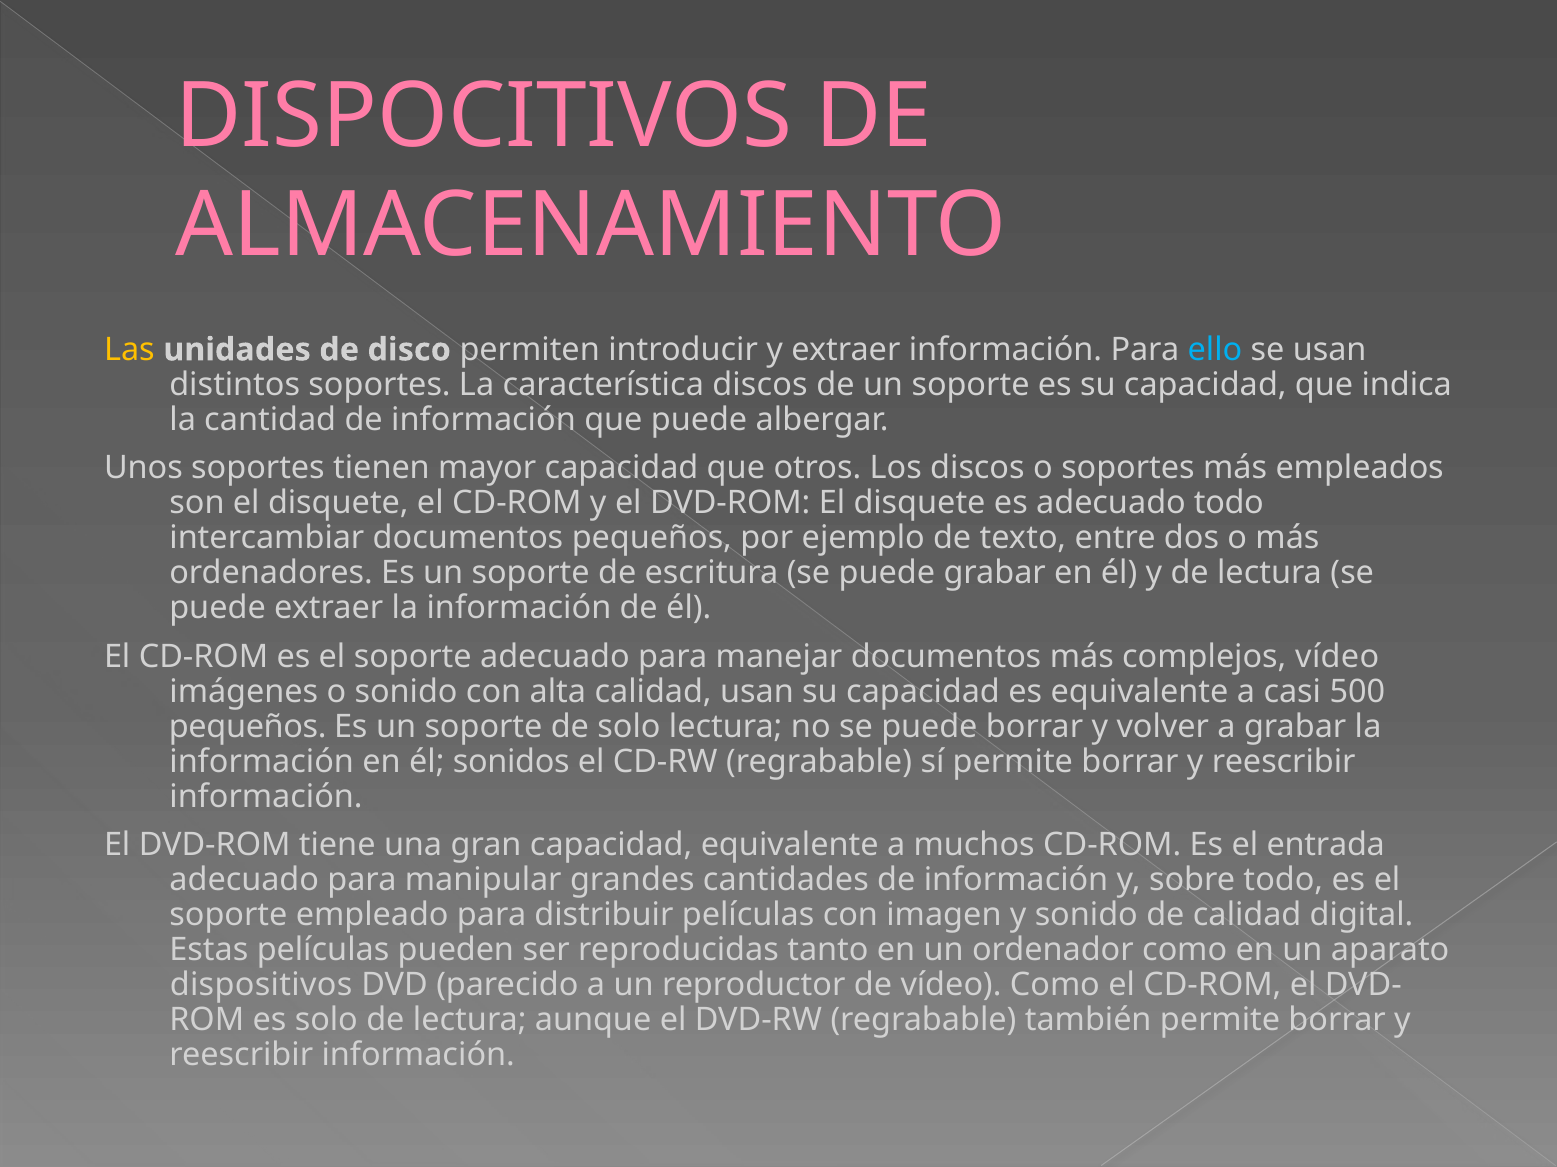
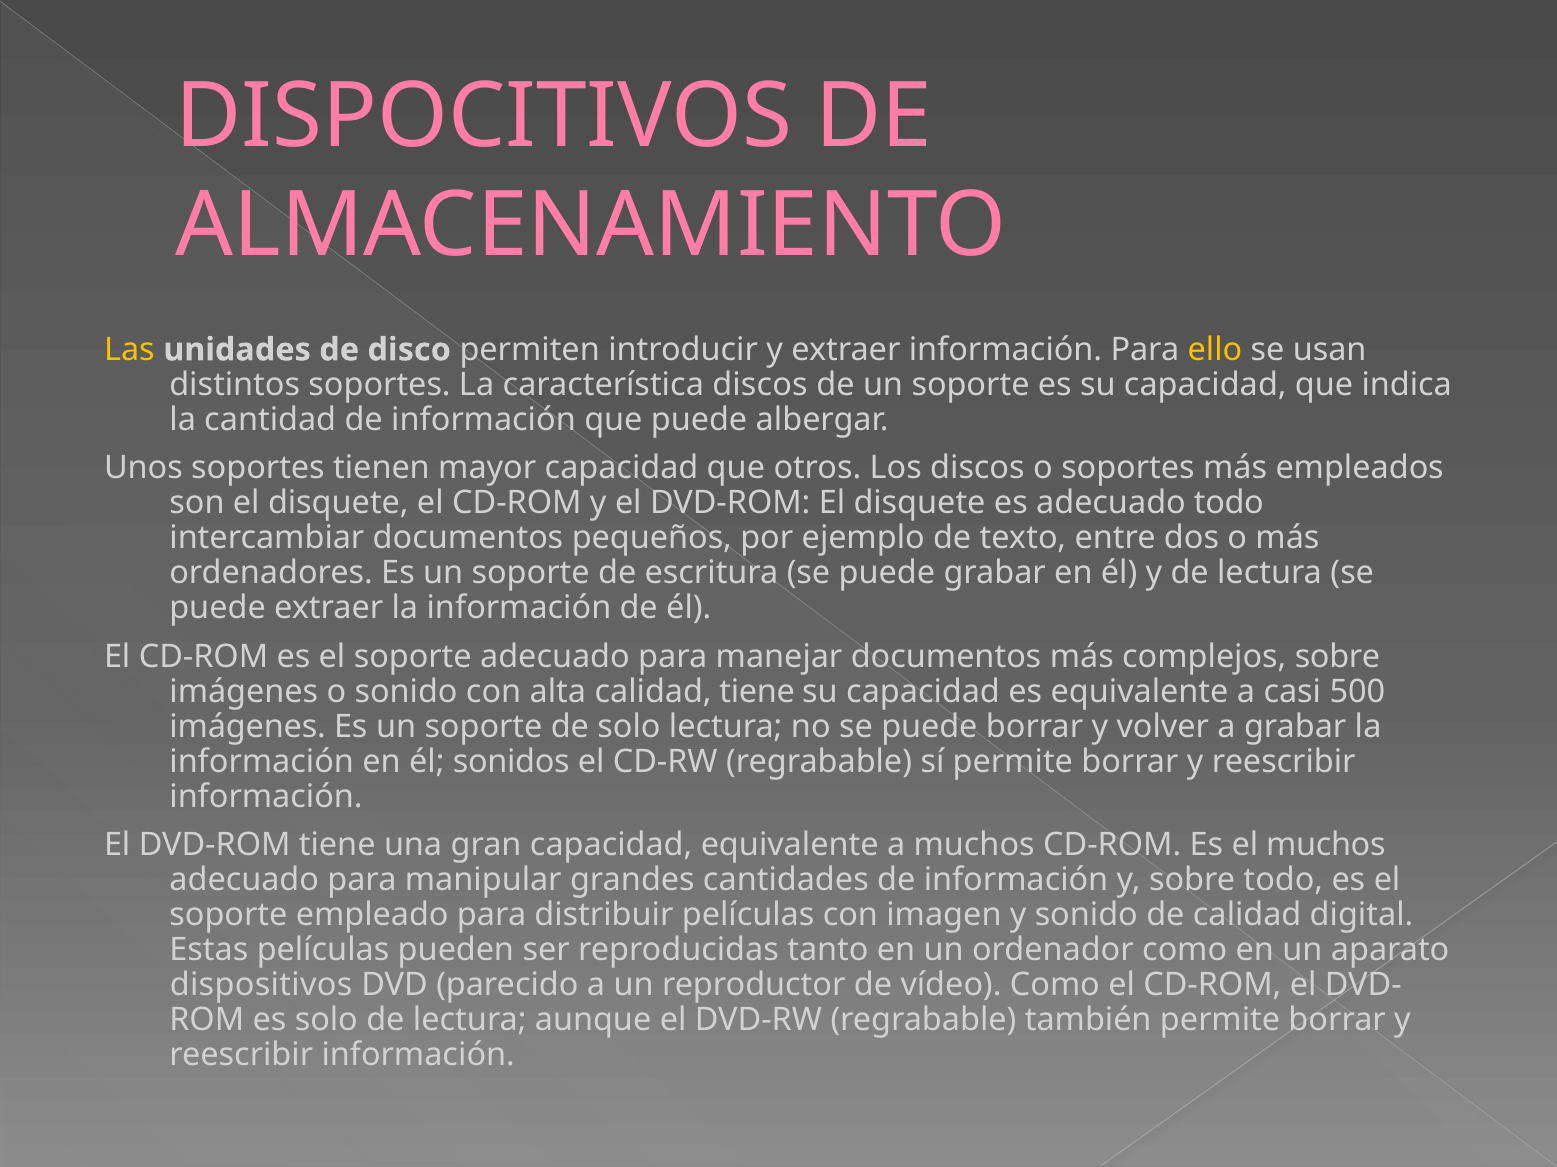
ello colour: light blue -> yellow (1215, 350)
complejos vídeo: vídeo -> sobre (1338, 657)
calidad usan: usan -> tiene (757, 692)
pequeños: pequeños -> imágenes (248, 727)
el entrada: entrada -> muchos (1326, 846)
